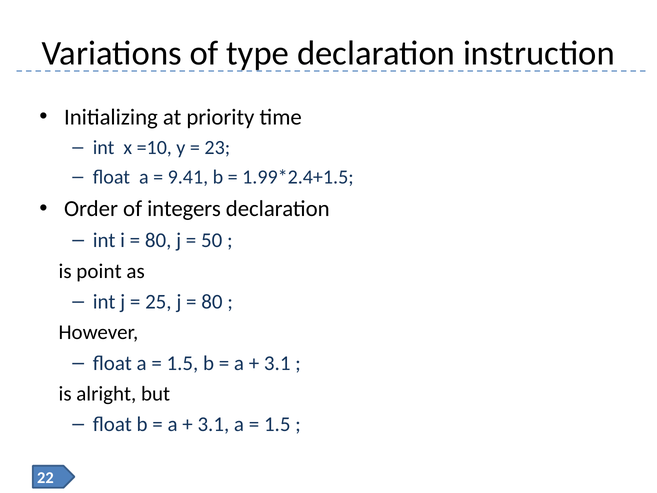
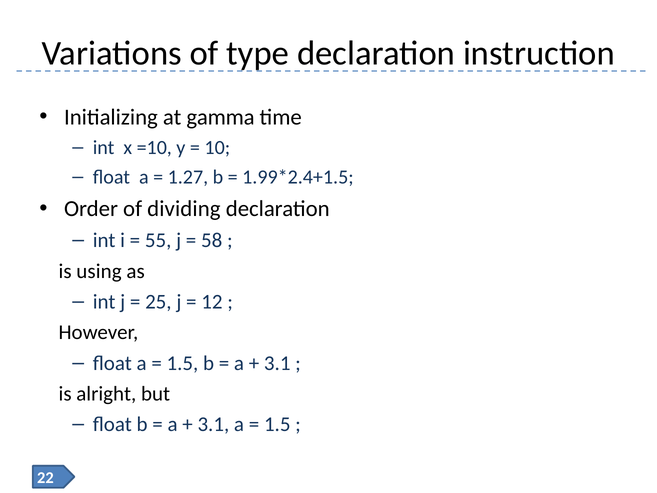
priority: priority -> gamma (220, 117)
23: 23 -> 10 (217, 148)
9.41: 9.41 -> 1.27 (188, 177)
integers: integers -> dividing (184, 209)
80: 80 -> 55 (158, 240)
50: 50 -> 58 (212, 240)
point: point -> using (99, 271)
80: 80 -> 12 (212, 302)
